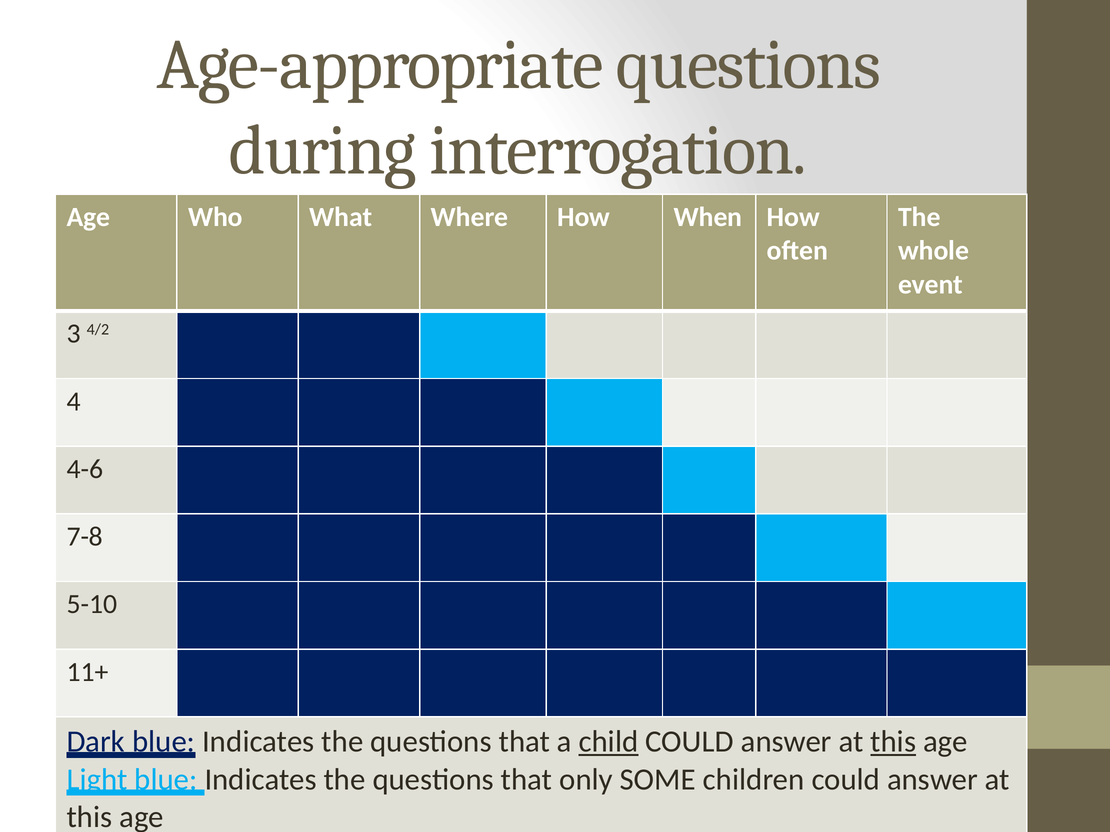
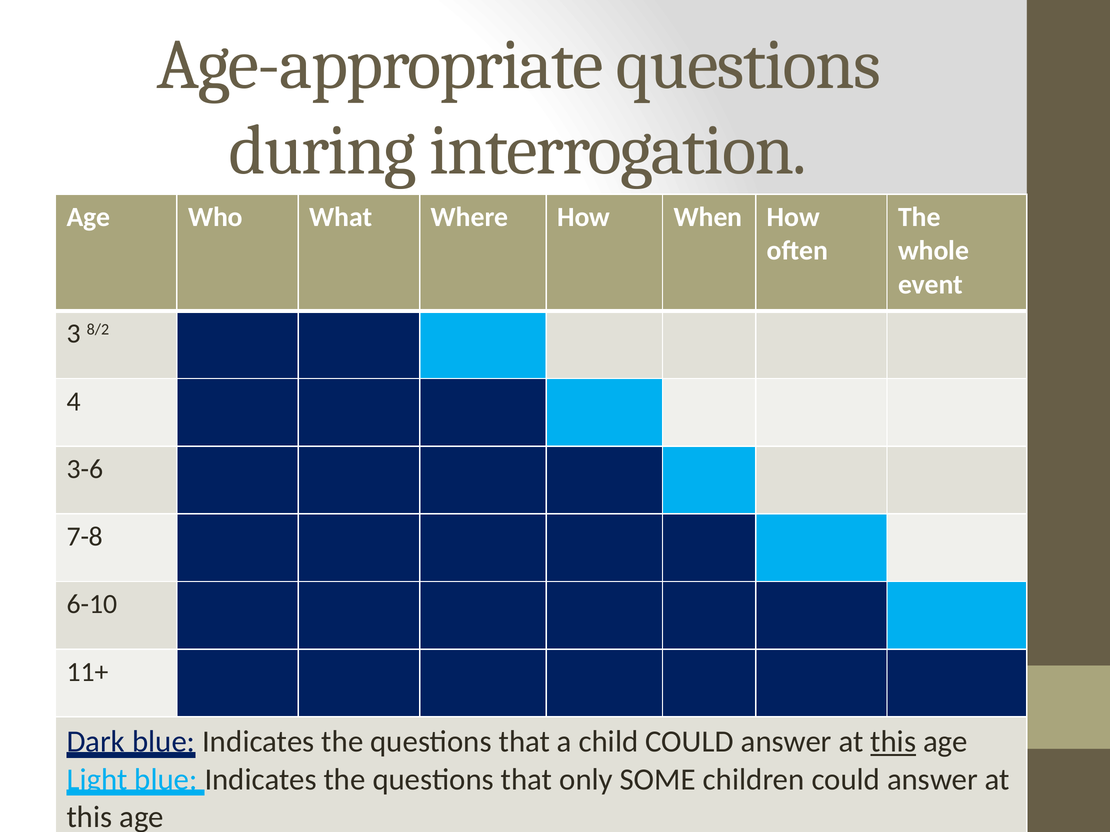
4/2: 4/2 -> 8/2 (98, 329)
4-6: 4-6 -> 3-6 (85, 469)
5-10: 5-10 -> 6-10 (92, 605)
child underline: present -> none (609, 742)
